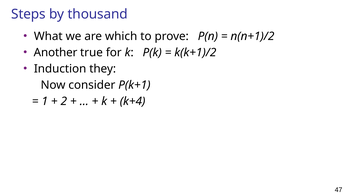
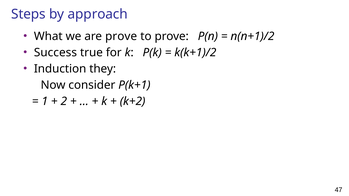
thousand: thousand -> approach (98, 14)
are which: which -> prove (121, 36)
Another: Another -> Success (55, 53)
k+4: k+4 -> k+2 (133, 101)
